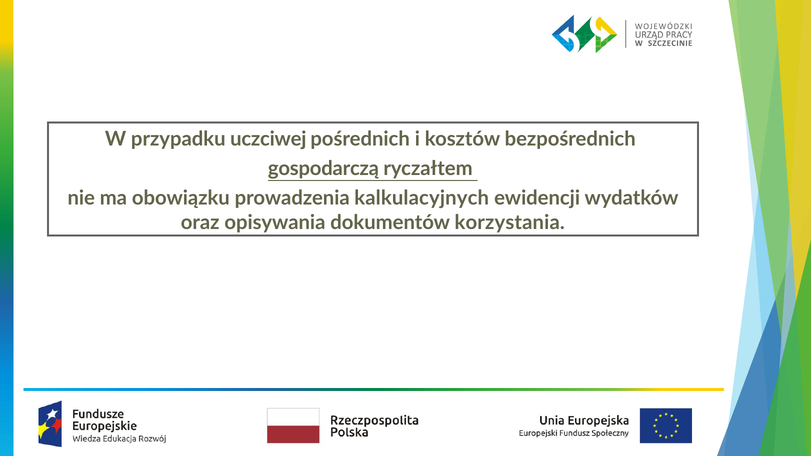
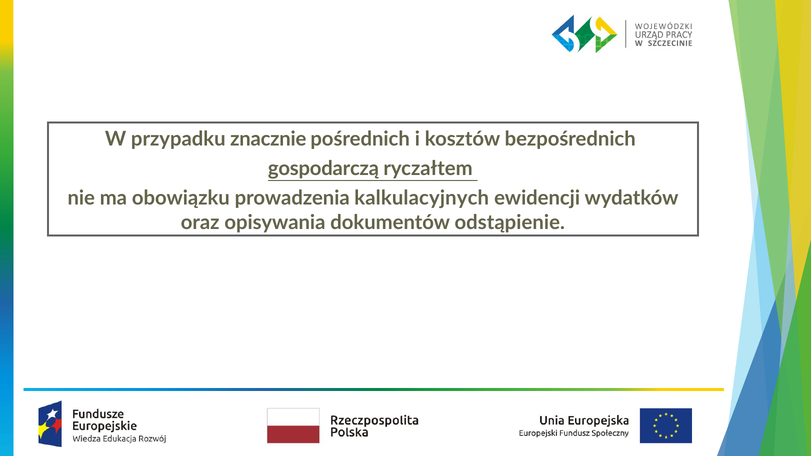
uczciwej: uczciwej -> znacznie (268, 139)
korzystania: korzystania -> odstąpienie (510, 222)
